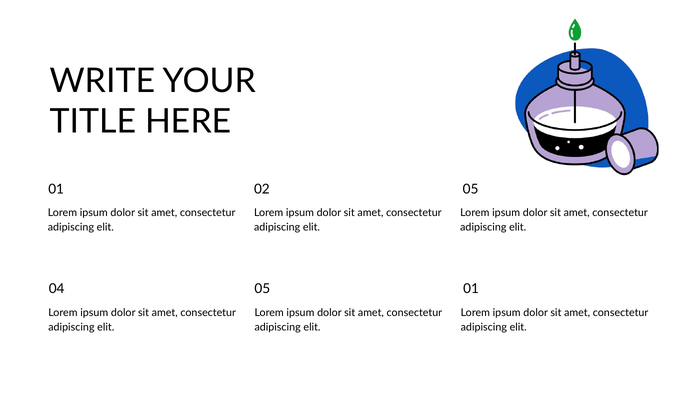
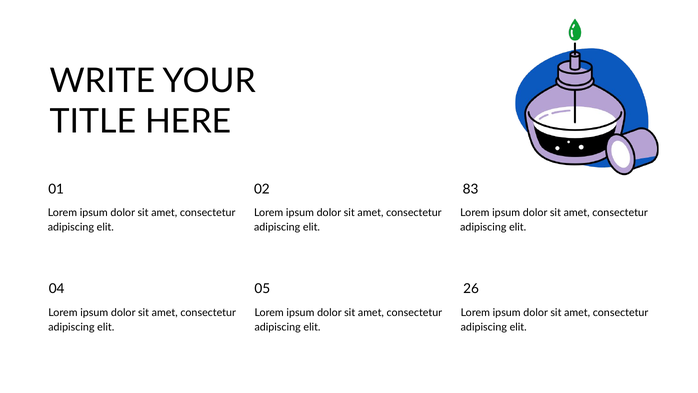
02 05: 05 -> 83 (471, 189)
05 01: 01 -> 26 (471, 289)
